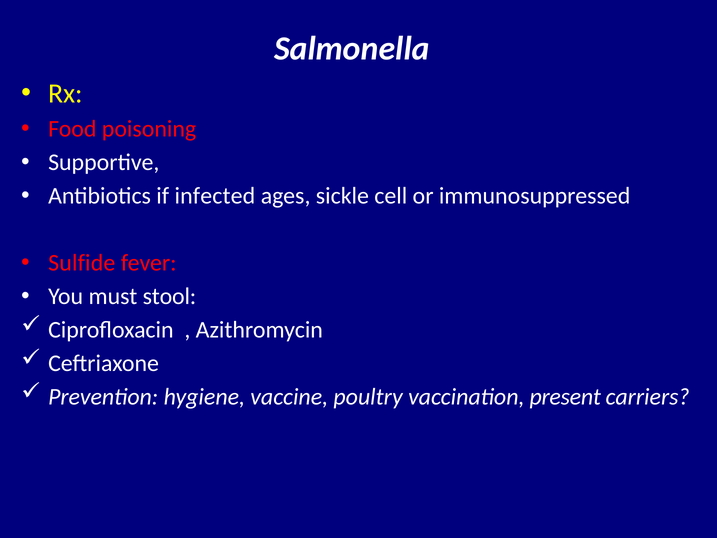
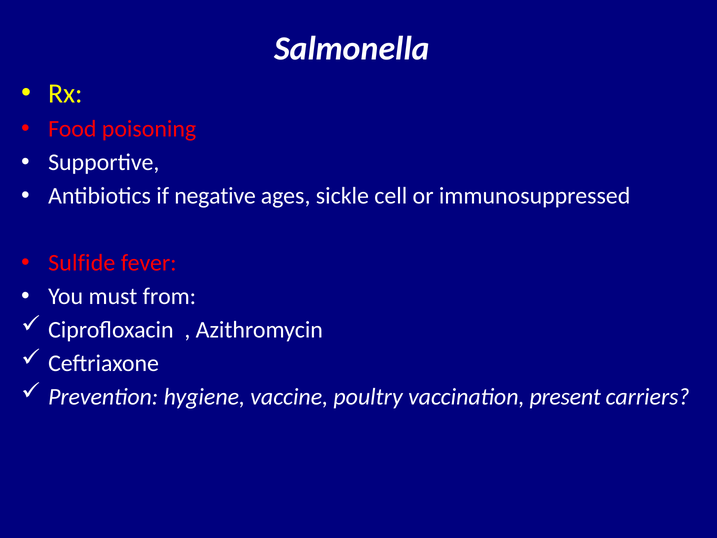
infected: infected -> negative (215, 196)
stool: stool -> from (169, 296)
